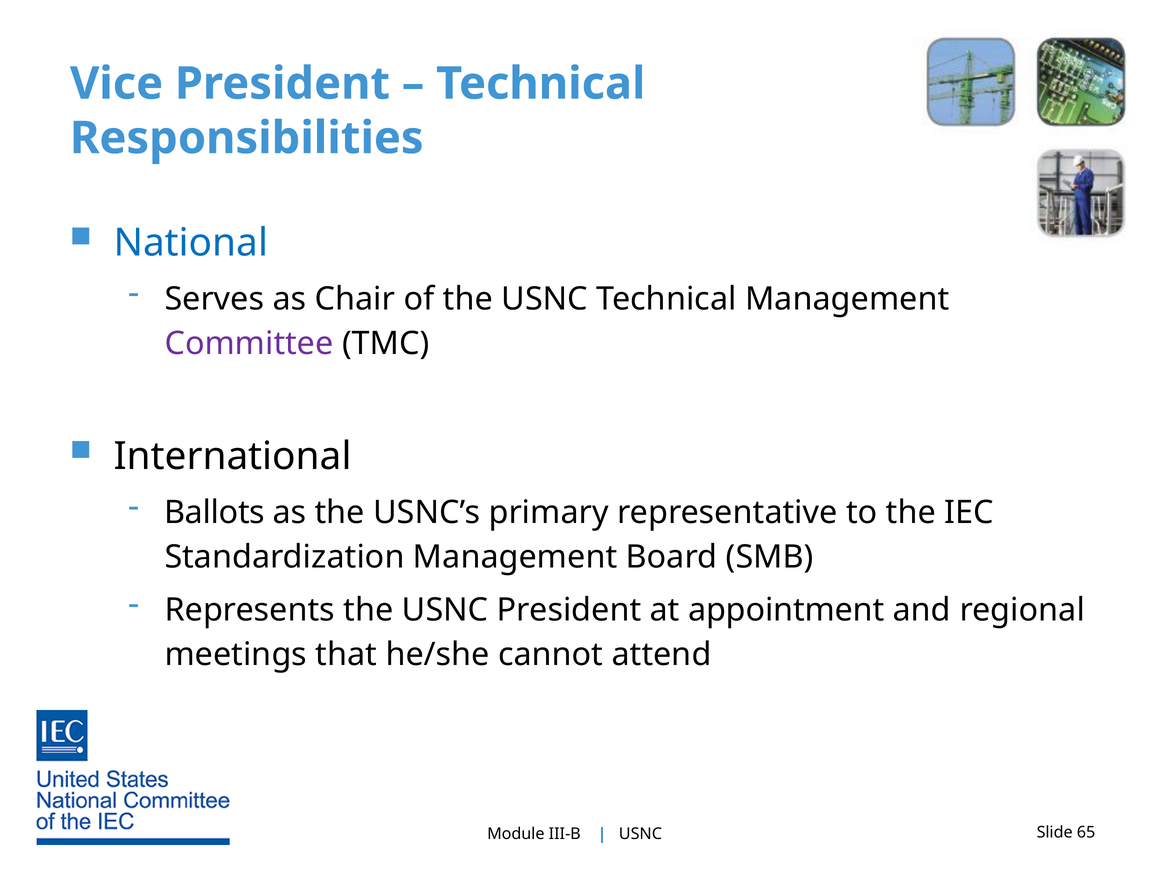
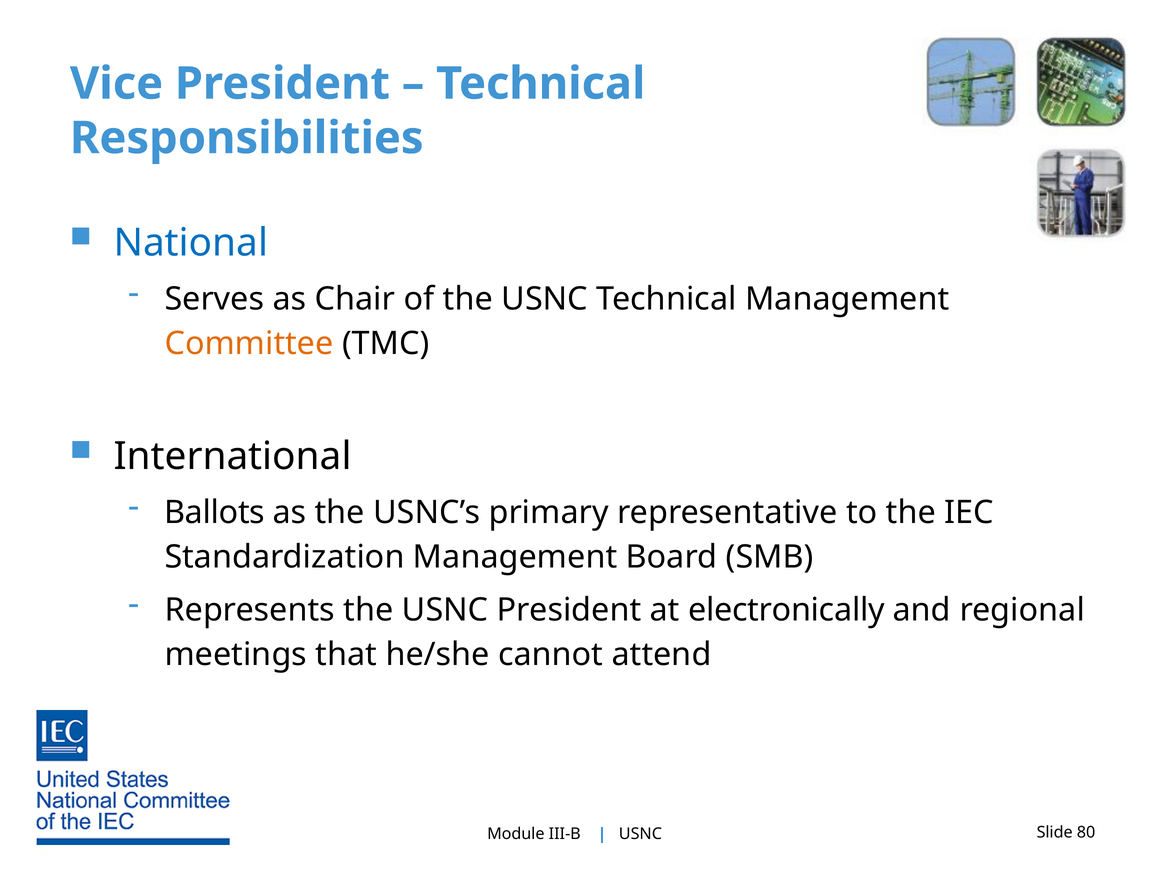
Committee colour: purple -> orange (249, 344)
appointment: appointment -> electronically (786, 610)
65: 65 -> 80 (1086, 832)
